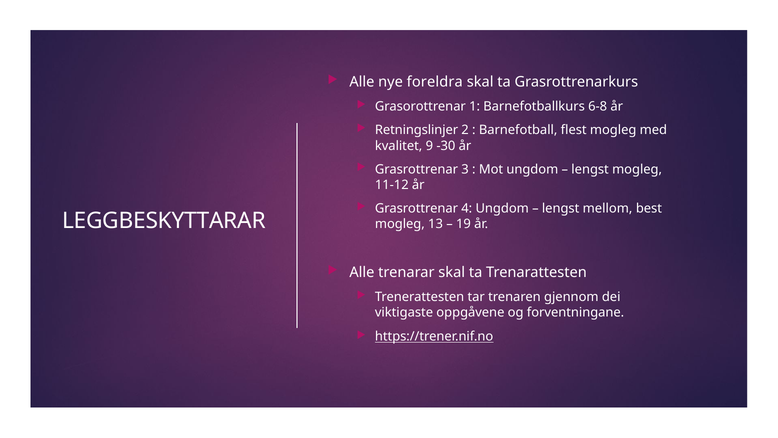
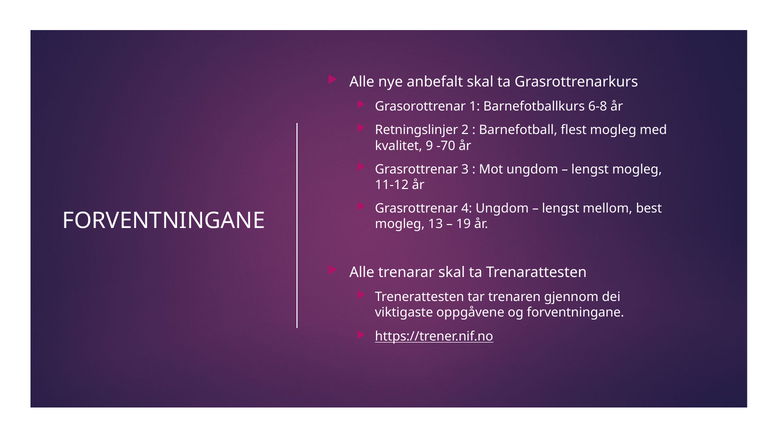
foreldra: foreldra -> anbefalt (435, 82)
-30: -30 -> -70 (446, 146)
LEGGBESKYTTARAR: LEGGBESKYTTARAR -> FORVENTNINGANE (164, 220)
